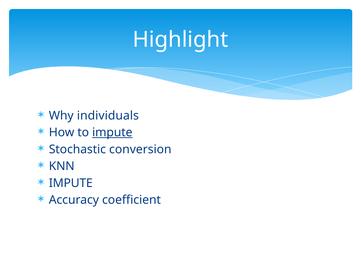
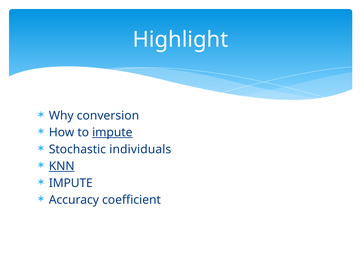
individuals: individuals -> conversion (108, 115)
conversion: conversion -> individuals (140, 149)
KNN underline: none -> present (62, 166)
